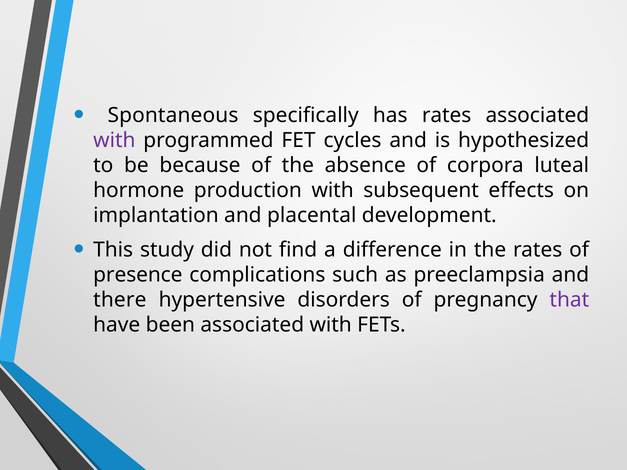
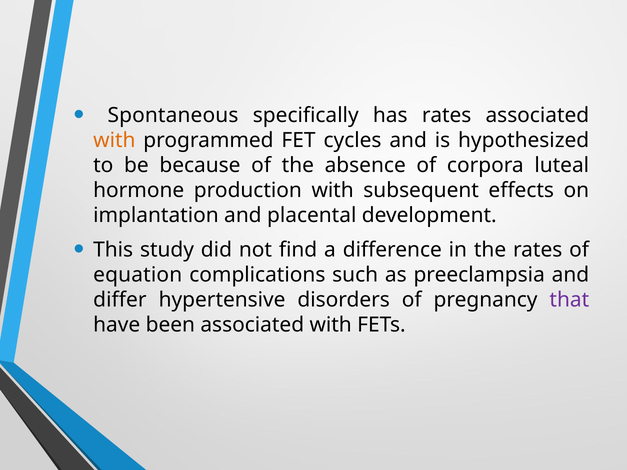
with colour: purple -> orange (114, 140)
presence: presence -> equation (138, 275)
there: there -> differ (120, 300)
